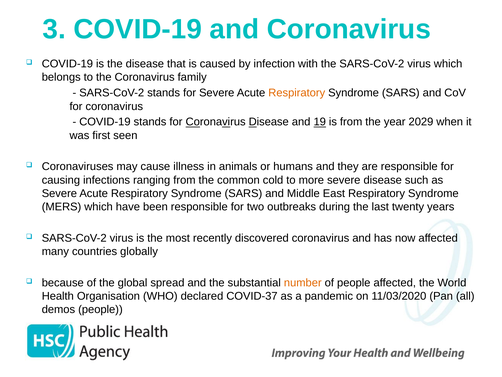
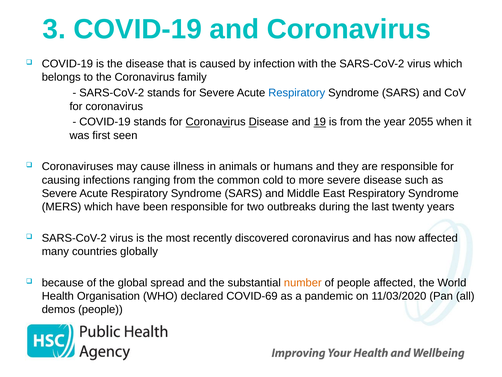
Respiratory colour: orange -> blue (297, 93)
2029: 2029 -> 2055 (421, 122)
COVID-37: COVID-37 -> COVID-69 (252, 296)
